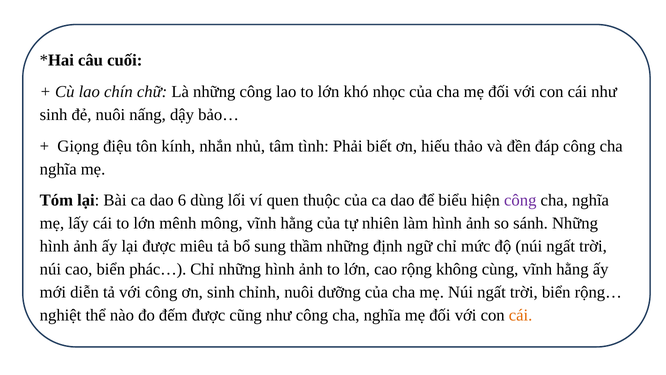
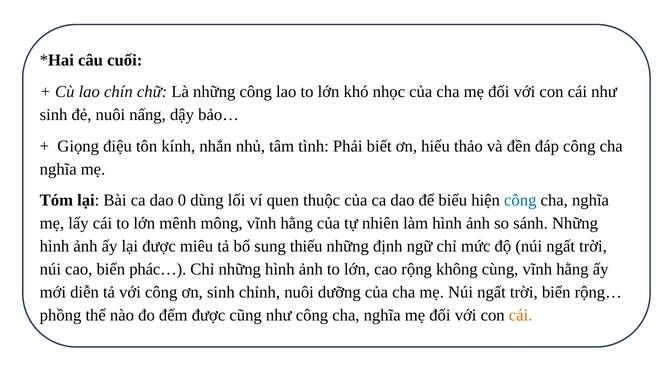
6: 6 -> 0 (182, 200)
công colour: purple -> blue (520, 200)
thầm: thầm -> thiếu (306, 246)
nghiệt: nghiệt -> phồng (61, 315)
